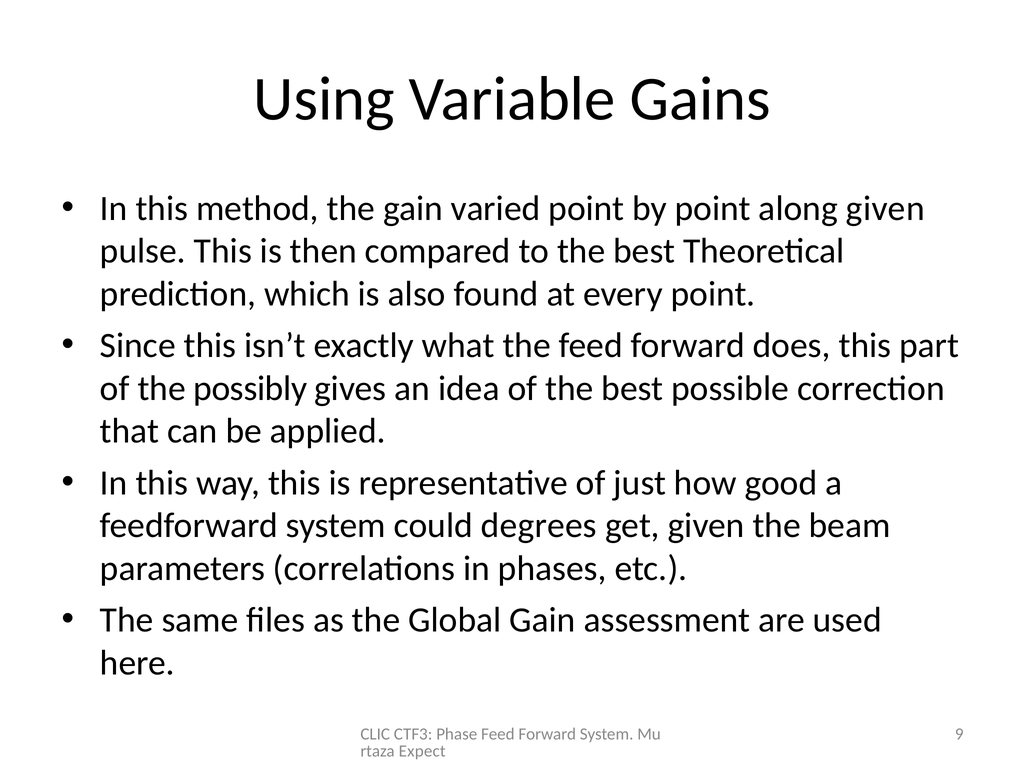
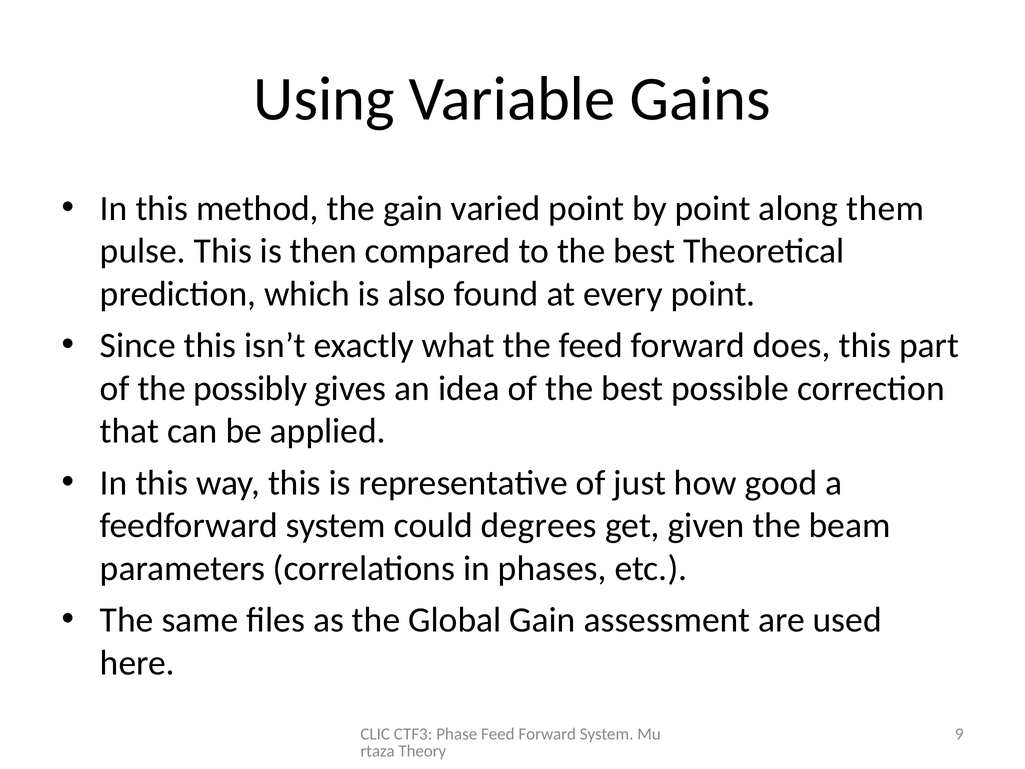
along given: given -> them (885, 208)
Expect: Expect -> Theory (422, 751)
